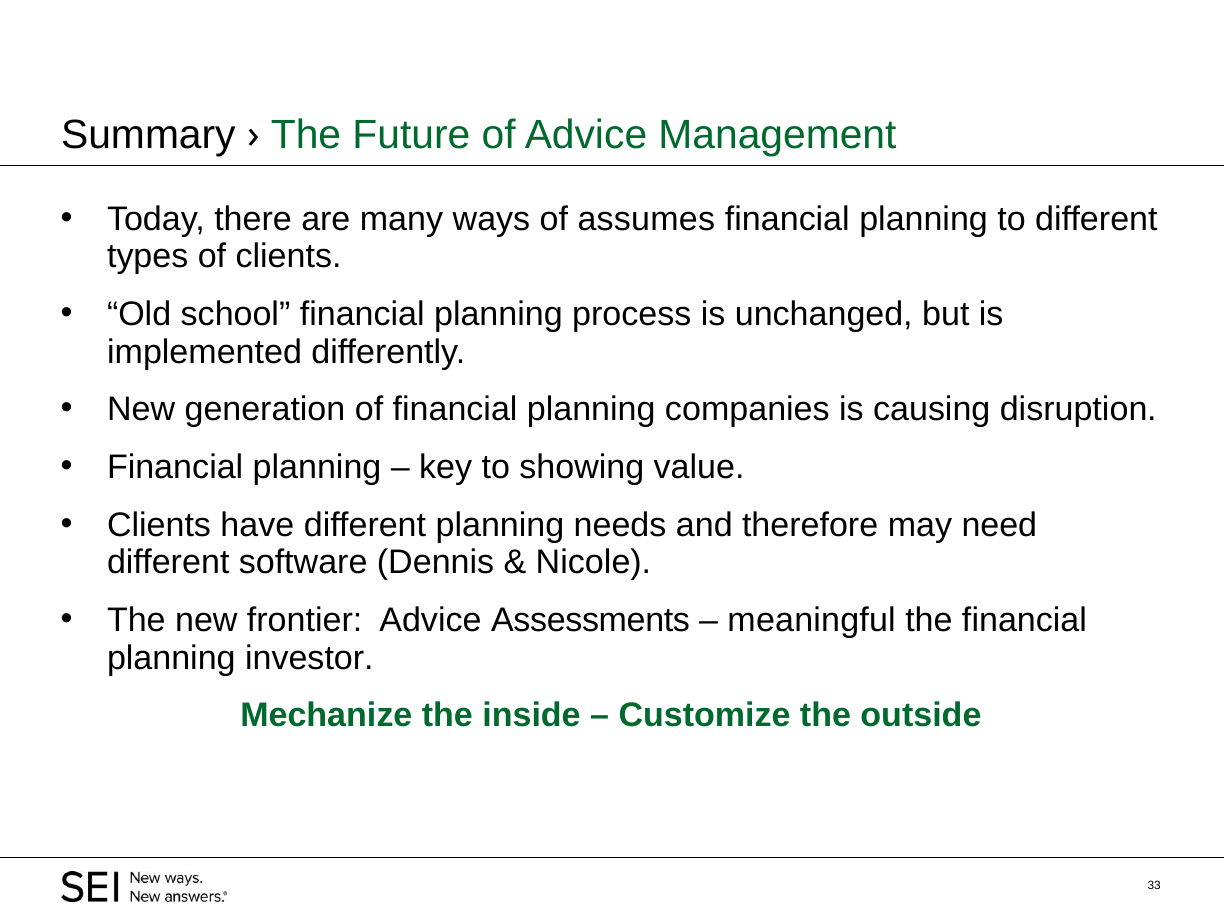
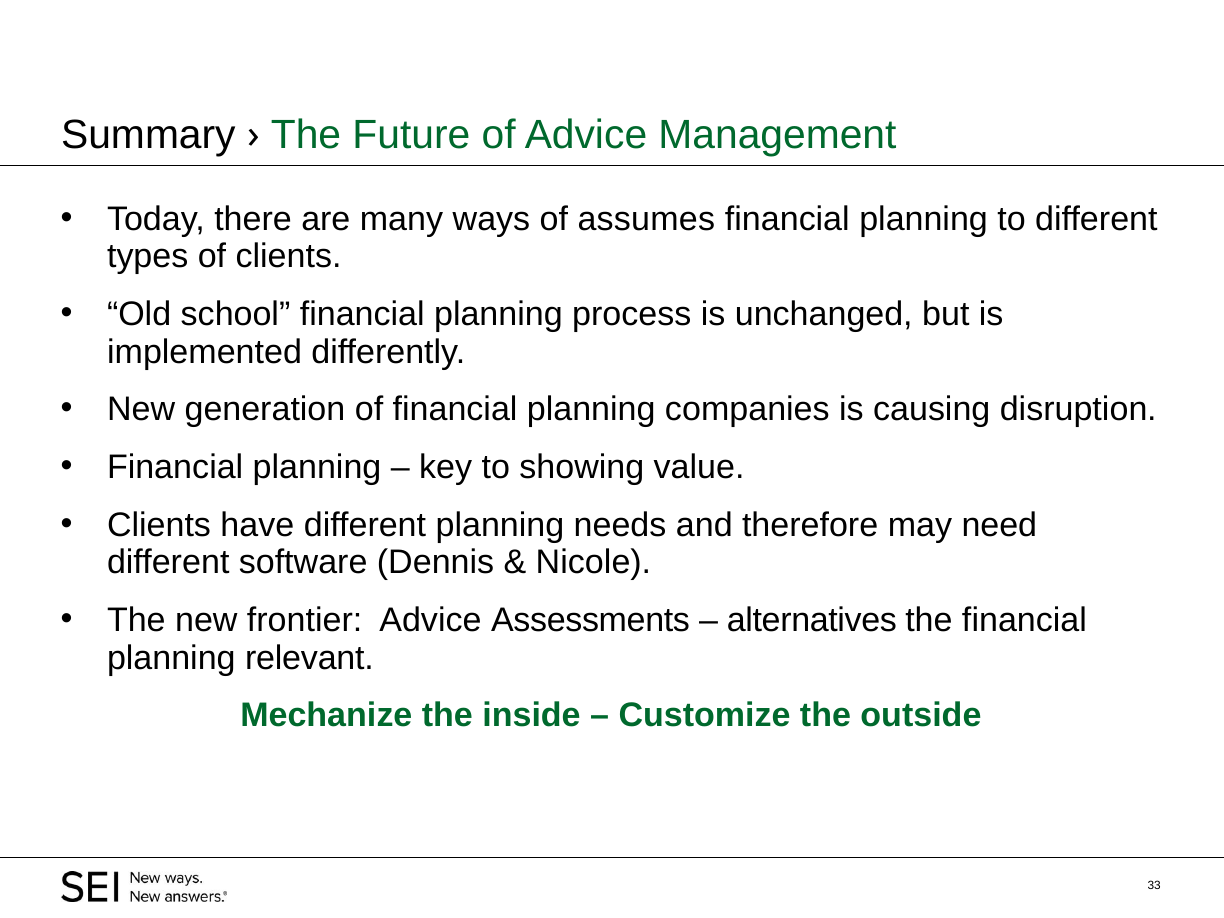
meaningful: meaningful -> alternatives (812, 621)
investor: investor -> relevant (309, 658)
